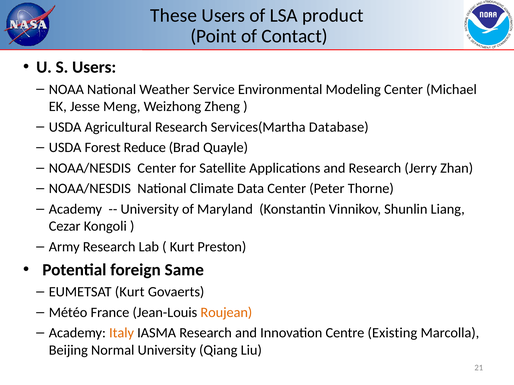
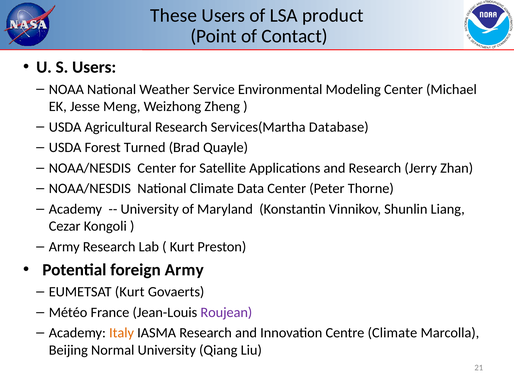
Reduce: Reduce -> Turned (145, 148)
foreign Same: Same -> Army (184, 270)
Roujean colour: orange -> purple (226, 313)
Centre Existing: Existing -> Climate (392, 333)
